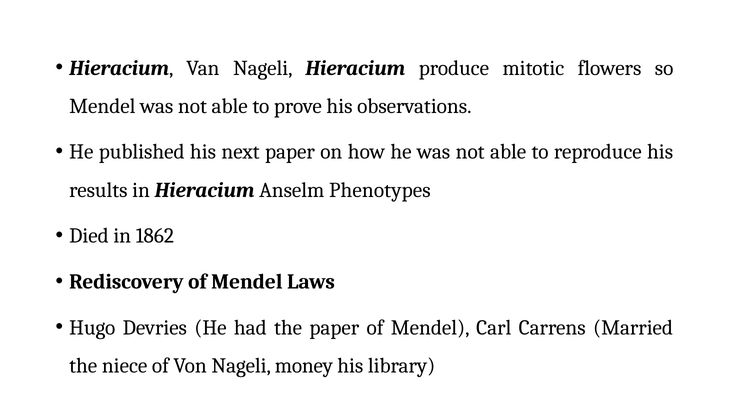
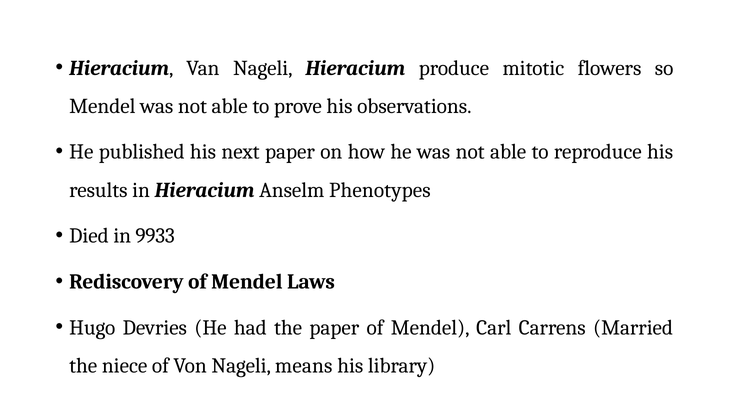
1862: 1862 -> 9933 (155, 236)
money: money -> means (304, 366)
